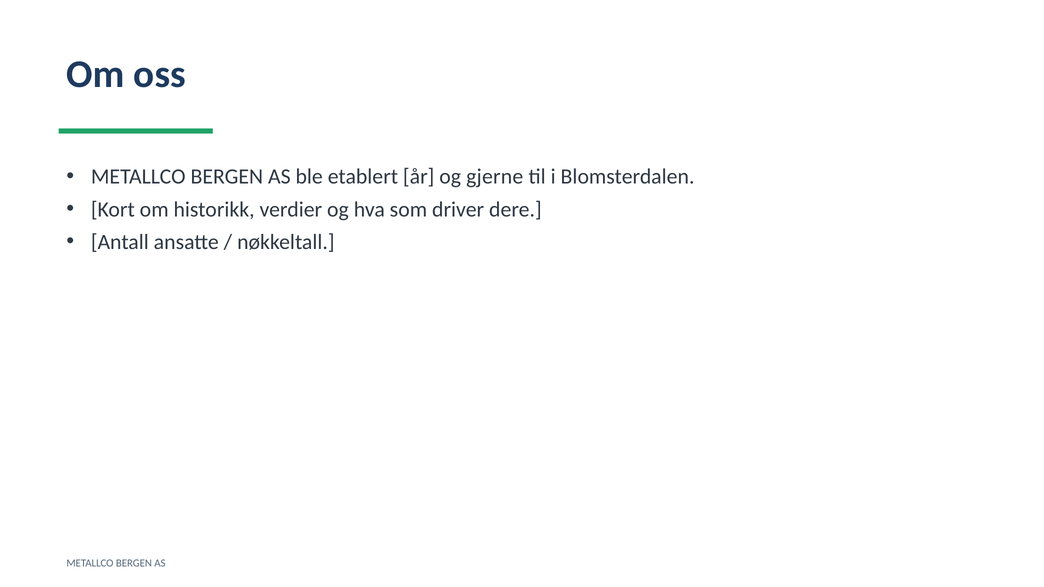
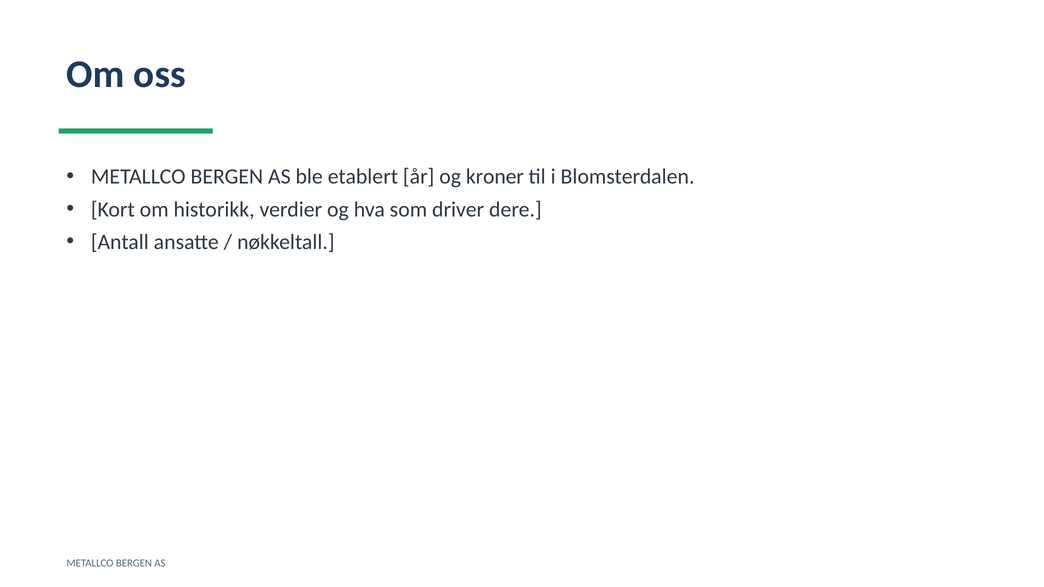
gjerne: gjerne -> kroner (495, 177)
